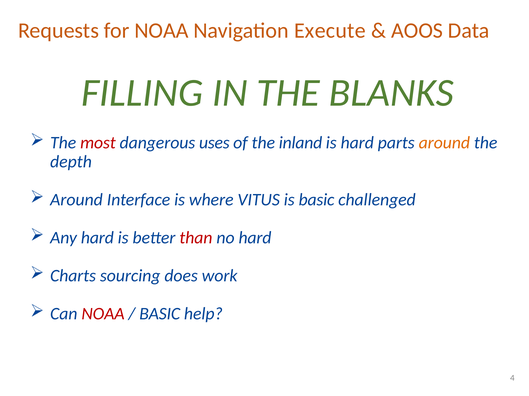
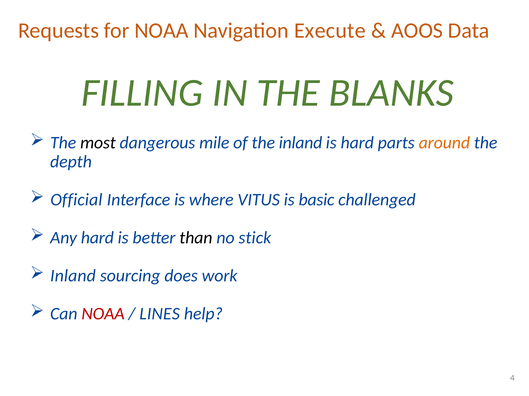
most colour: red -> black (98, 143)
uses: uses -> mile (214, 143)
Around: Around -> Official (76, 200)
than colour: red -> black (196, 238)
no hard: hard -> stick (255, 238)
Charts: Charts -> Inland (73, 276)
BASIC: BASIC -> LINES (160, 314)
